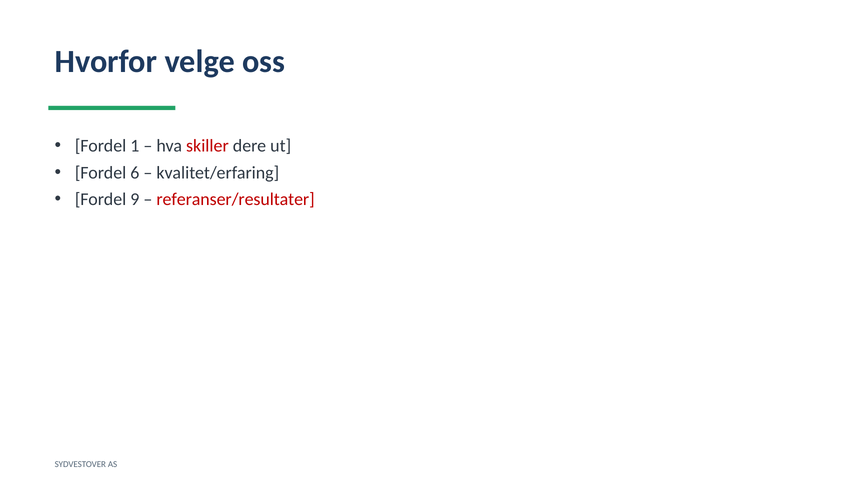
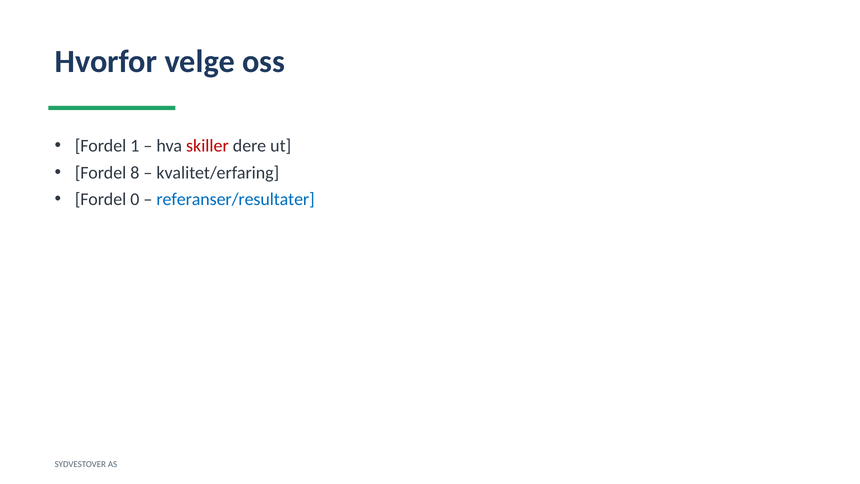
6: 6 -> 8 (135, 173)
9: 9 -> 0 (135, 199)
referanser/resultater colour: red -> blue (236, 199)
